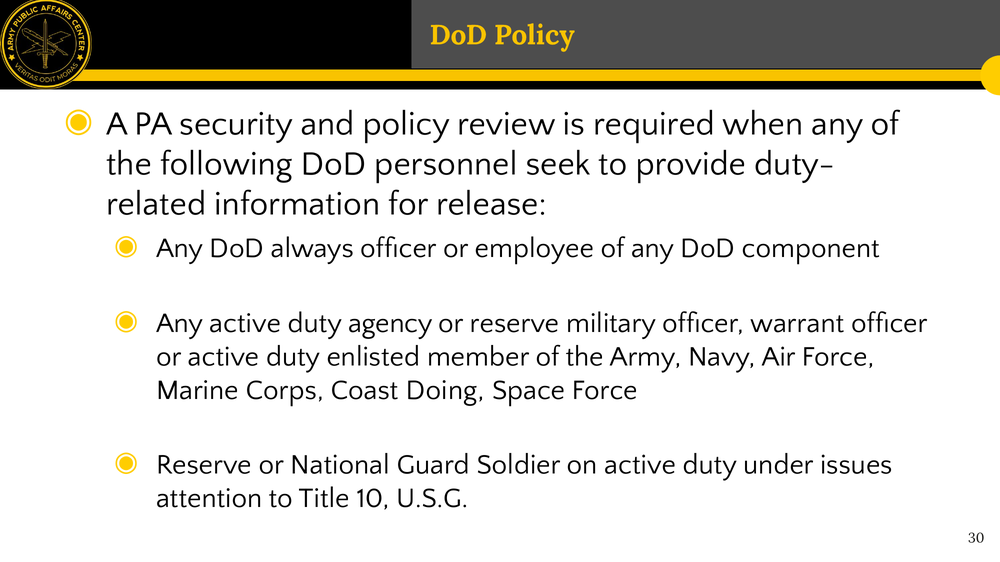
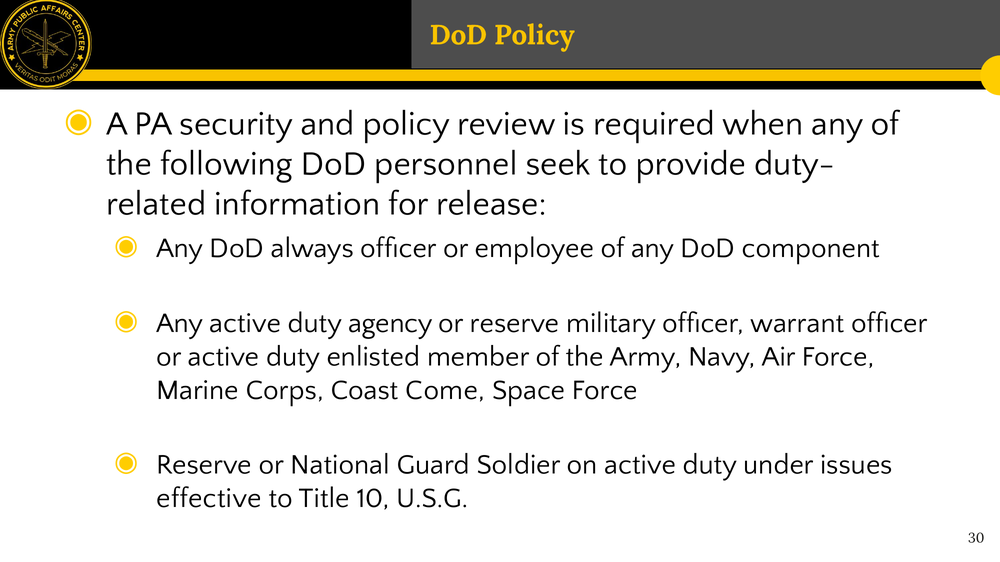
Doing: Doing -> Come (445, 390)
attention: attention -> effective (209, 499)
